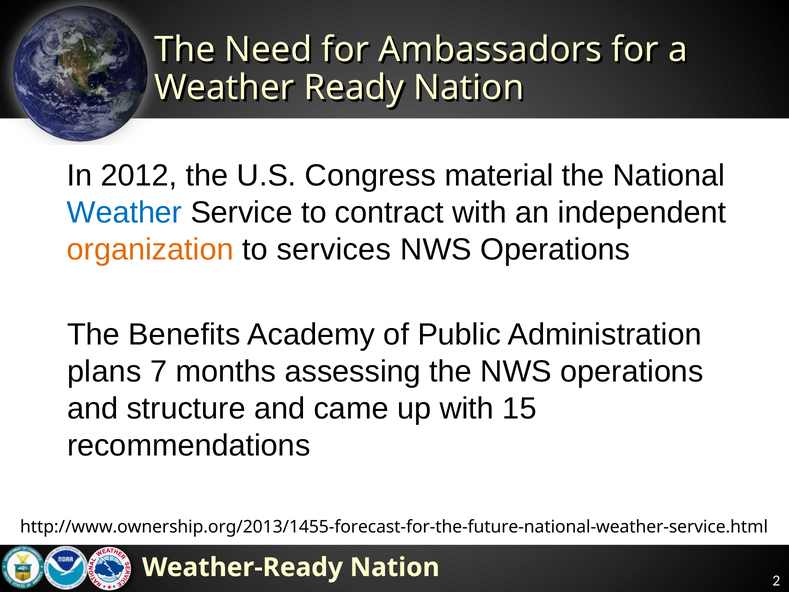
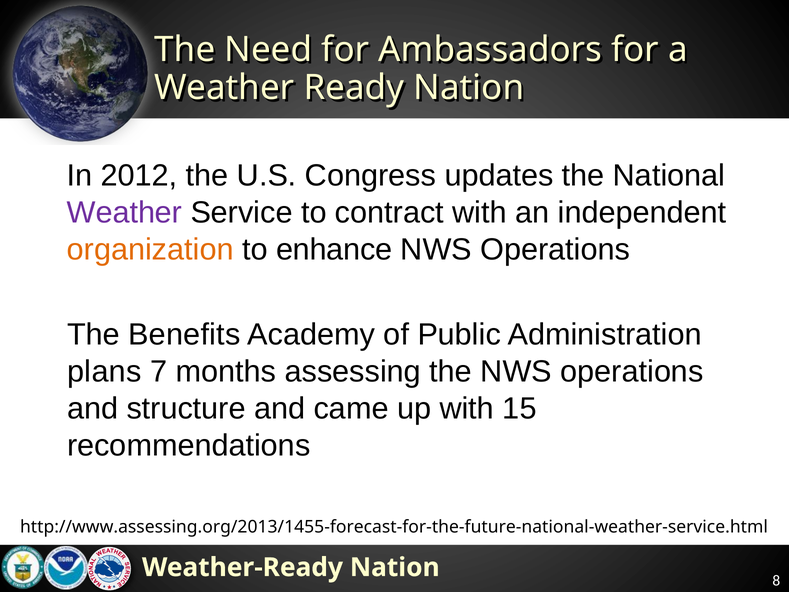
material: material -> updates (499, 176)
Weather colour: blue -> purple (125, 212)
services: services -> enhance (334, 249)
http://www.ownership.org/2013/1455-forecast-for-the-future-national-weather-service.html: http://www.ownership.org/2013/1455-forecast-for-the-future-national-weather-service.html -> http://www.assessing.org/2013/1455-forecast-for-the-future-national-weather-service.html (394, 527)
2: 2 -> 8 (776, 580)
